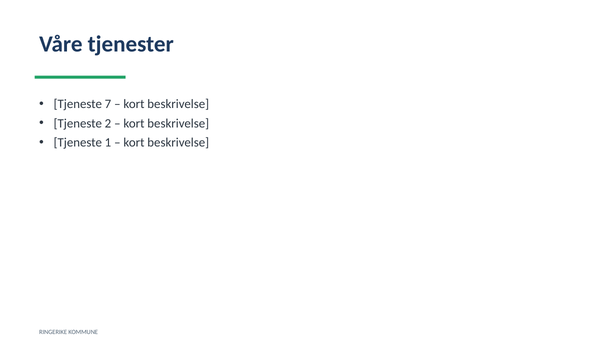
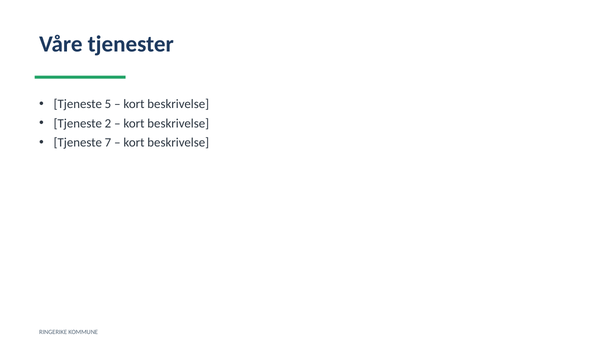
7: 7 -> 5 (108, 104)
1: 1 -> 7 (108, 143)
